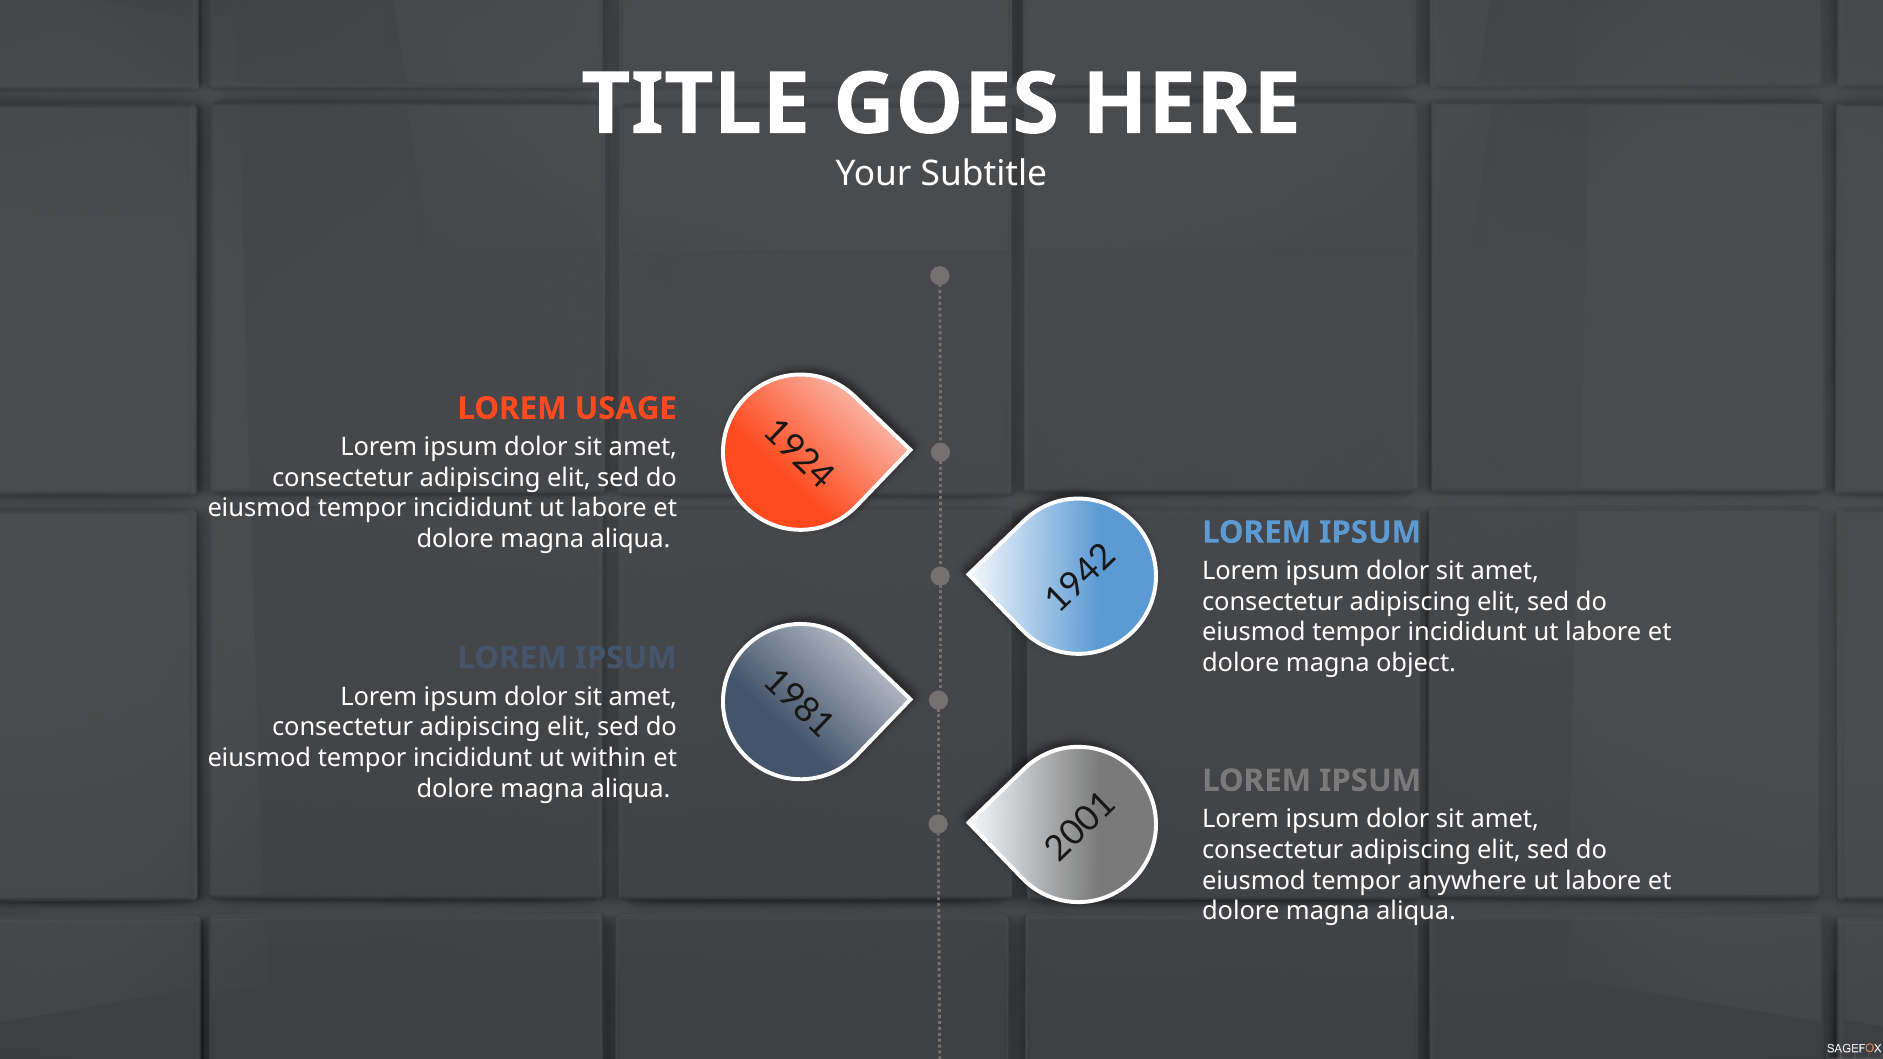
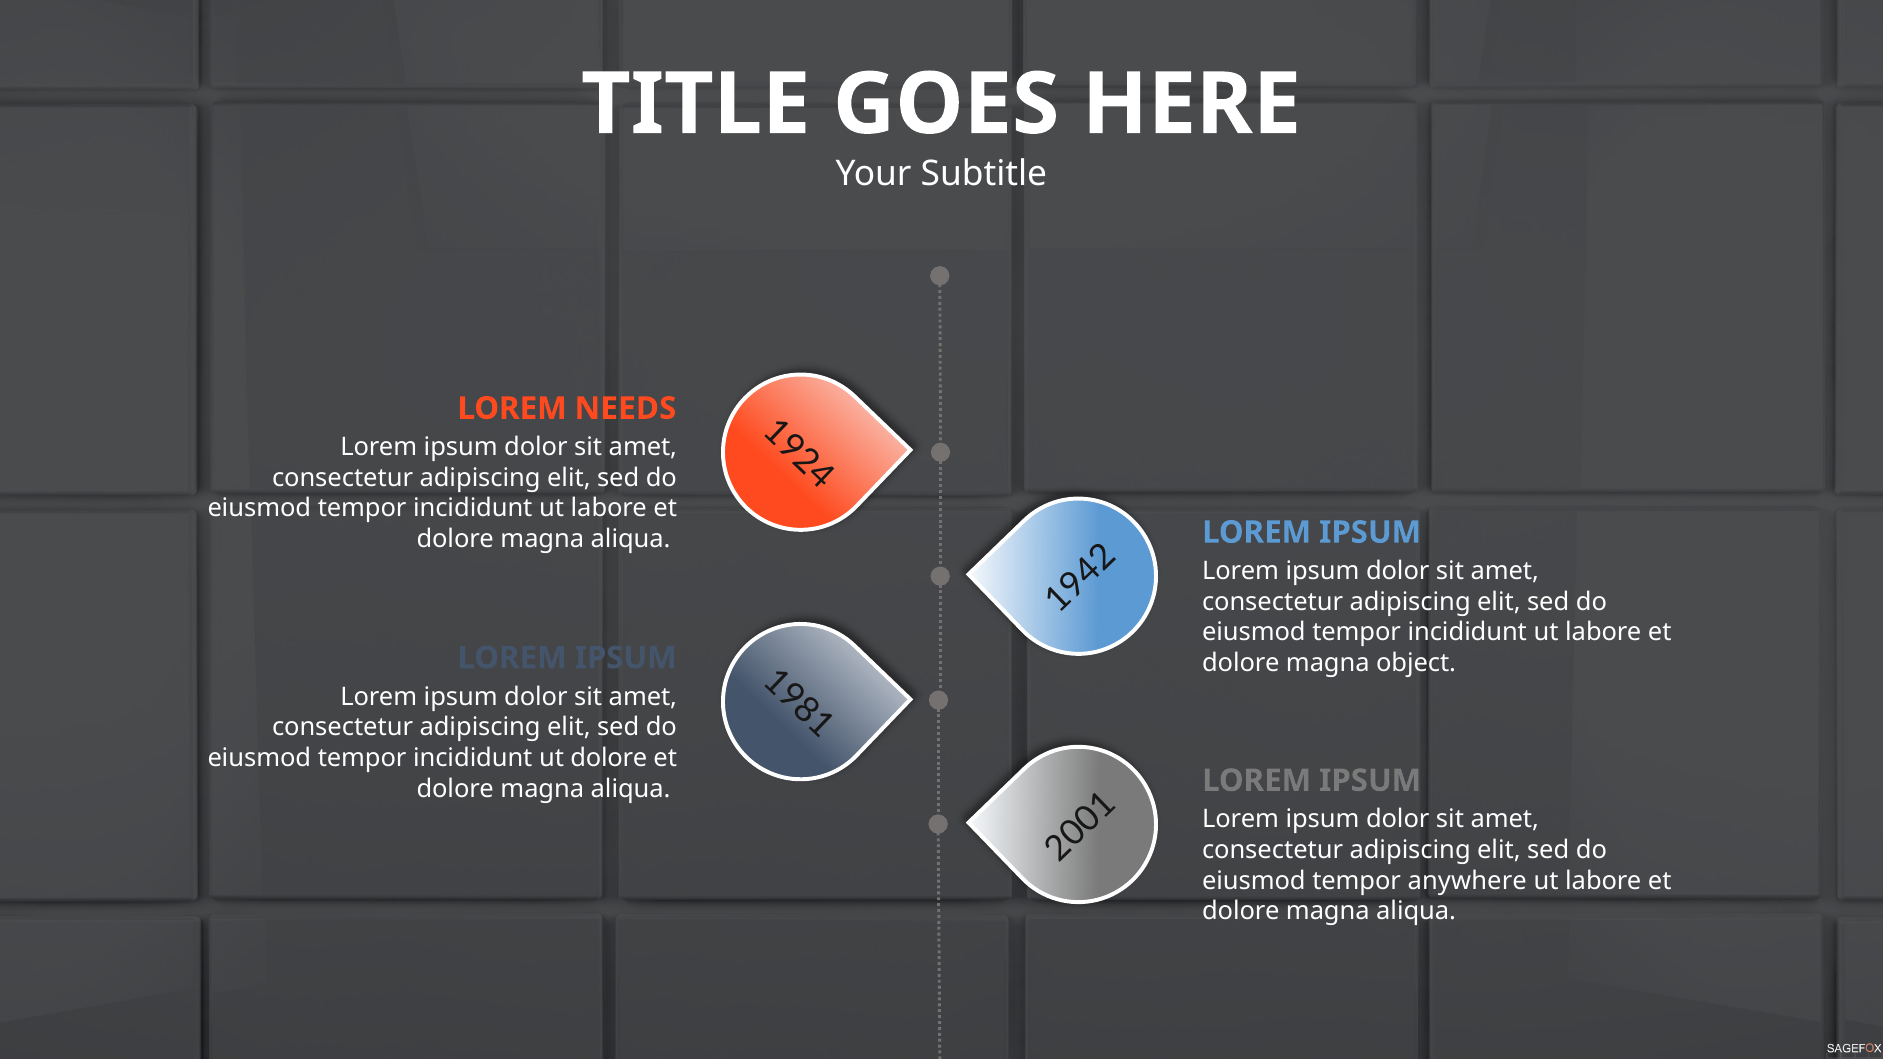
USAGE: USAGE -> NEEDS (626, 408)
ut within: within -> dolore (609, 758)
